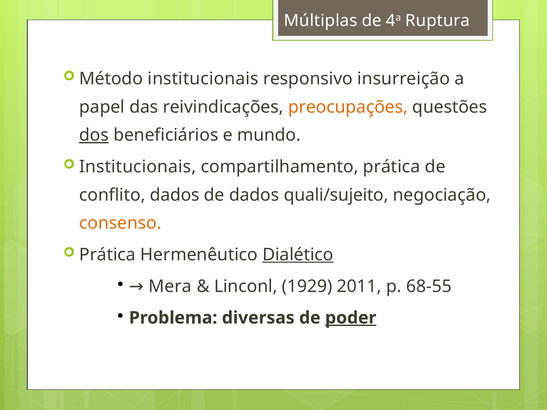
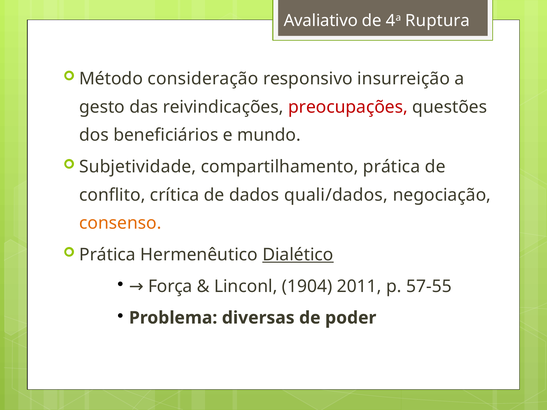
Múltiplas: Múltiplas -> Avaliativo (321, 21)
Método institucionais: institucionais -> consideração (203, 79)
papel: papel -> gesto (102, 107)
preocupações colour: orange -> red (348, 107)
dos underline: present -> none (94, 135)
Institucionais: Institucionais -> Subjetividade (138, 167)
conflito dados: dados -> crítica (175, 195)
quali/sujeito: quali/sujeito -> quali/dados (336, 195)
Mera: Mera -> Força (170, 286)
1929: 1929 -> 1904 (307, 286)
68-55: 68-55 -> 57-55 (429, 286)
poder underline: present -> none (351, 318)
